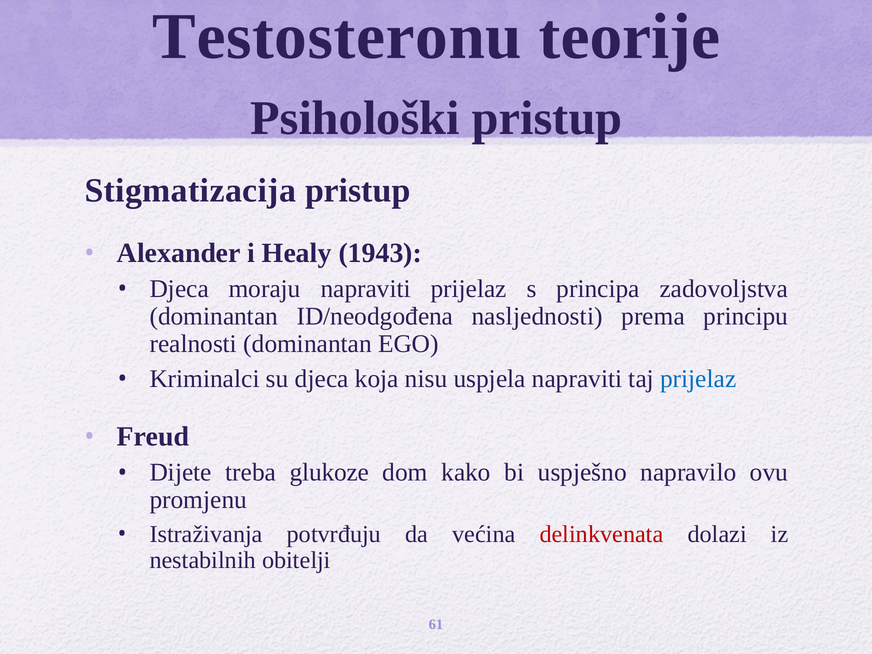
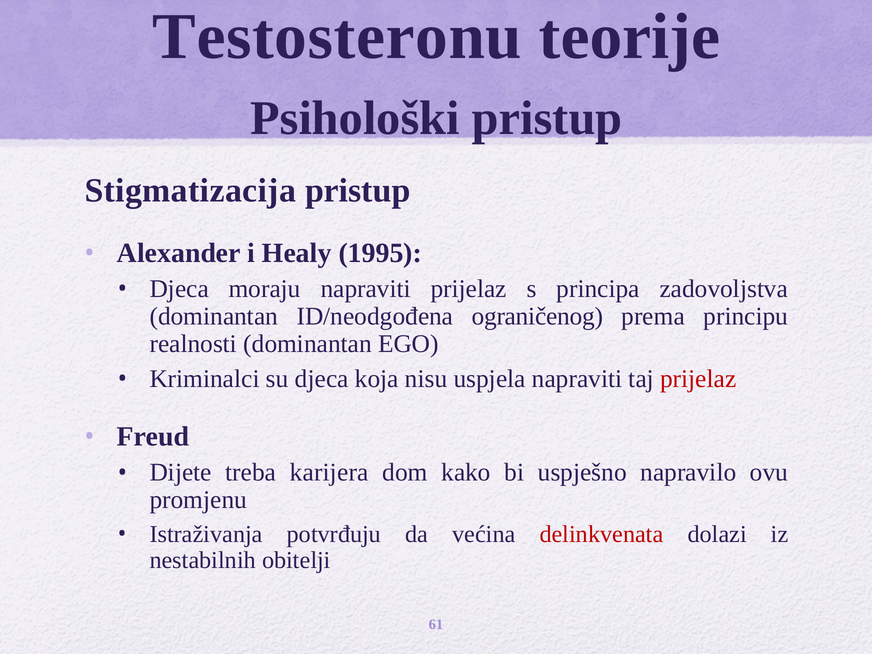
1943: 1943 -> 1995 (380, 253)
nasljednosti: nasljednosti -> ograničenog (537, 316)
prijelaz colour: blue -> red (698, 379)
glukoze: glukoze -> karijera (329, 473)
